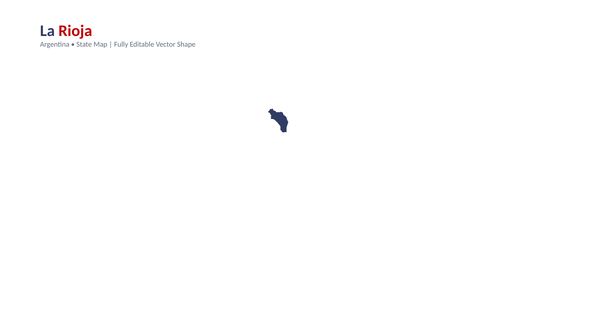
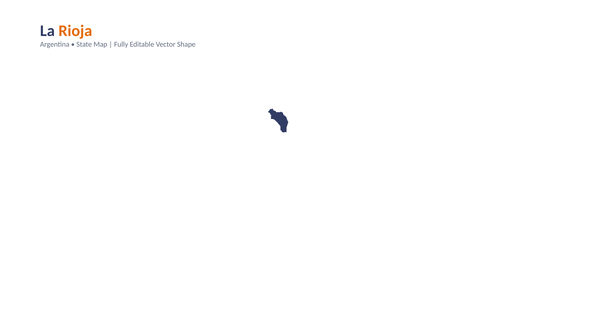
Rioja colour: red -> orange (75, 31)
